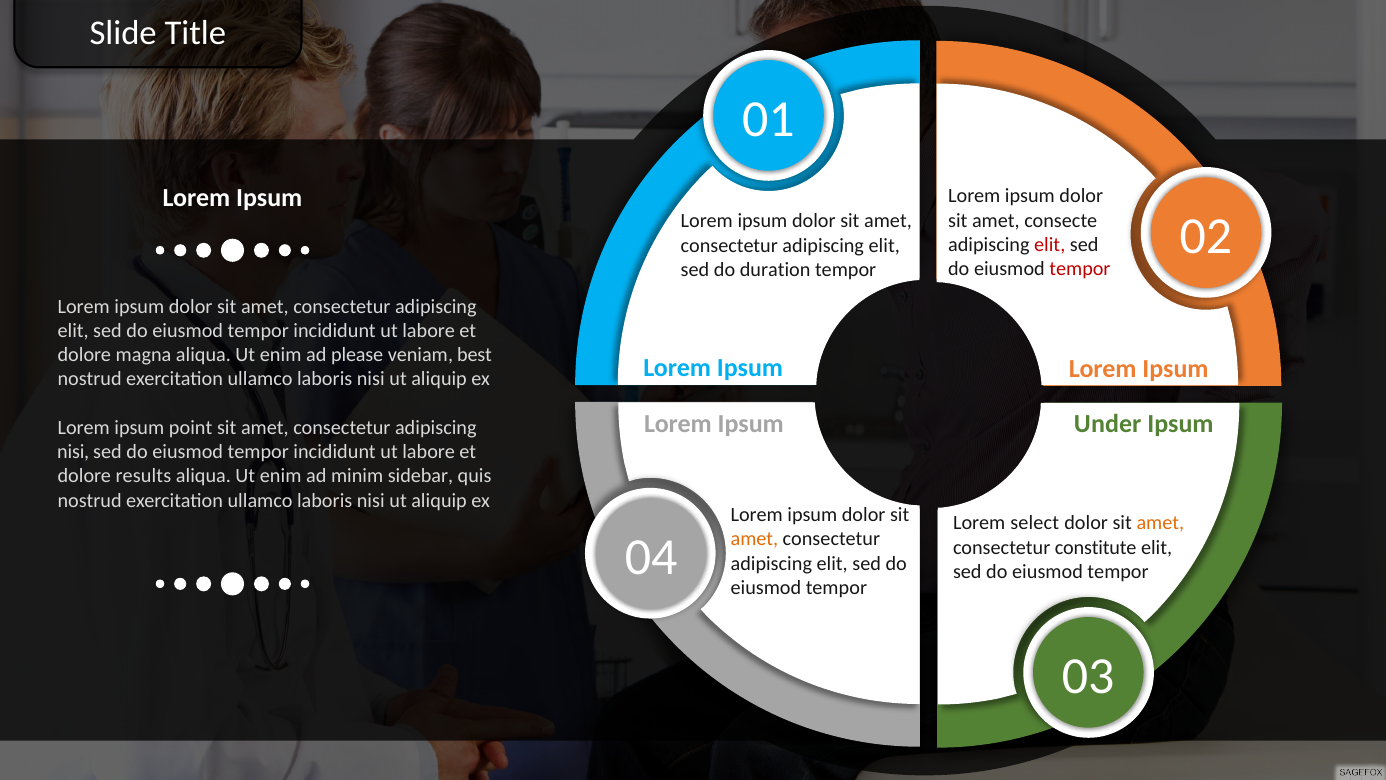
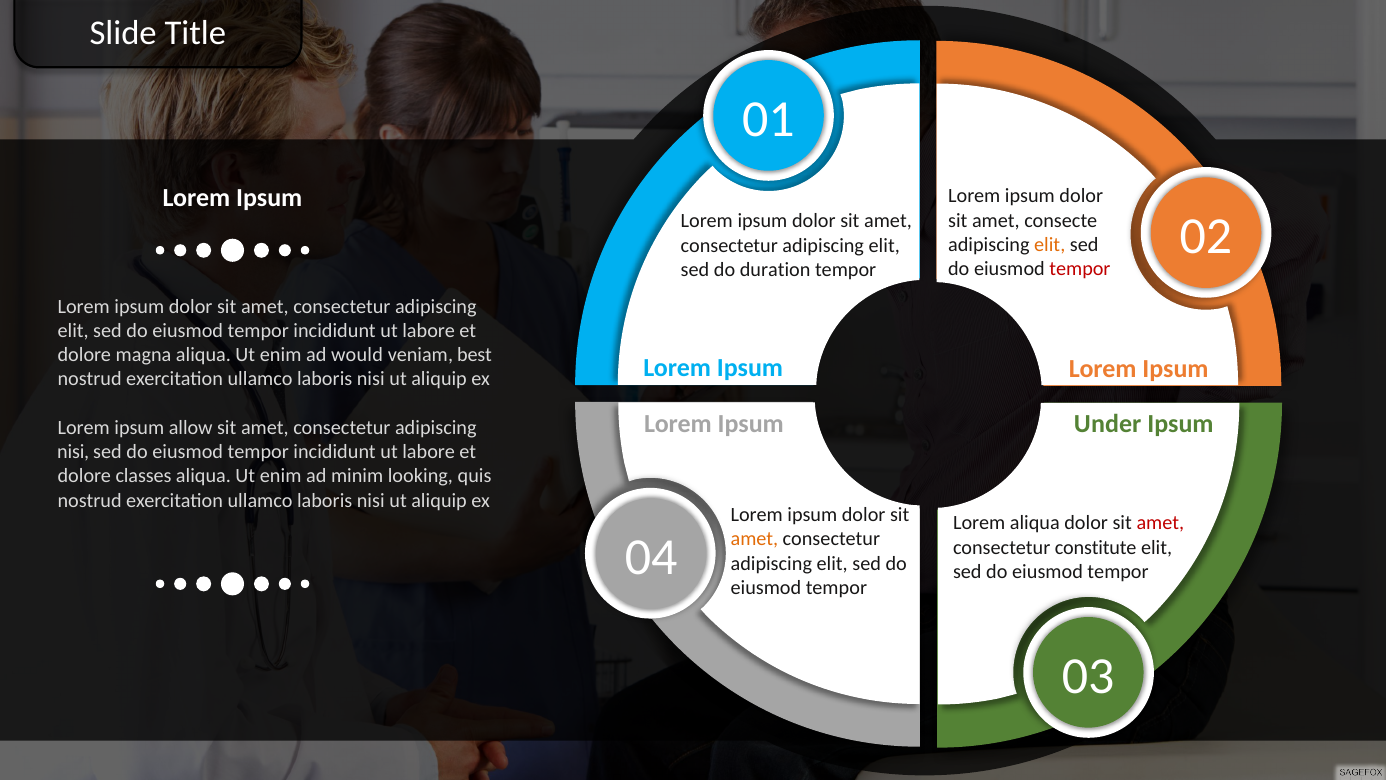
elit colour: red -> orange (1050, 245)
please: please -> would (357, 355)
point: point -> allow (191, 428)
results: results -> classes (143, 476)
sidebar: sidebar -> looking (420, 476)
Lorem select: select -> aliqua (1035, 523)
amet colour: orange -> red (1160, 523)
